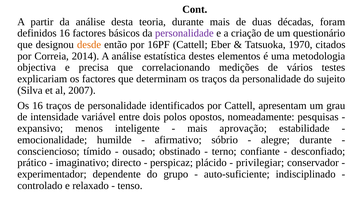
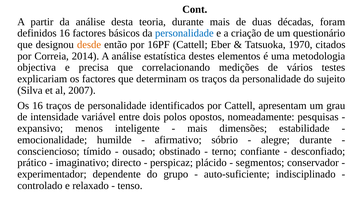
personalidade colour: purple -> blue (184, 33)
aprovação: aprovação -> dimensões (243, 129)
privilegiar: privilegiar -> segmentos (260, 163)
